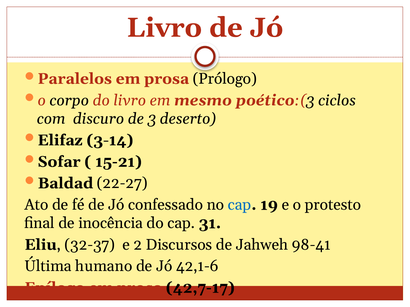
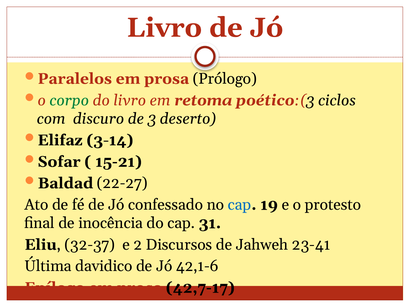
corpo colour: black -> green (69, 100)
mesmo: mesmo -> retoma (203, 100)
98-41: 98-41 -> 23-41 (311, 245)
humano: humano -> davidico (104, 267)
